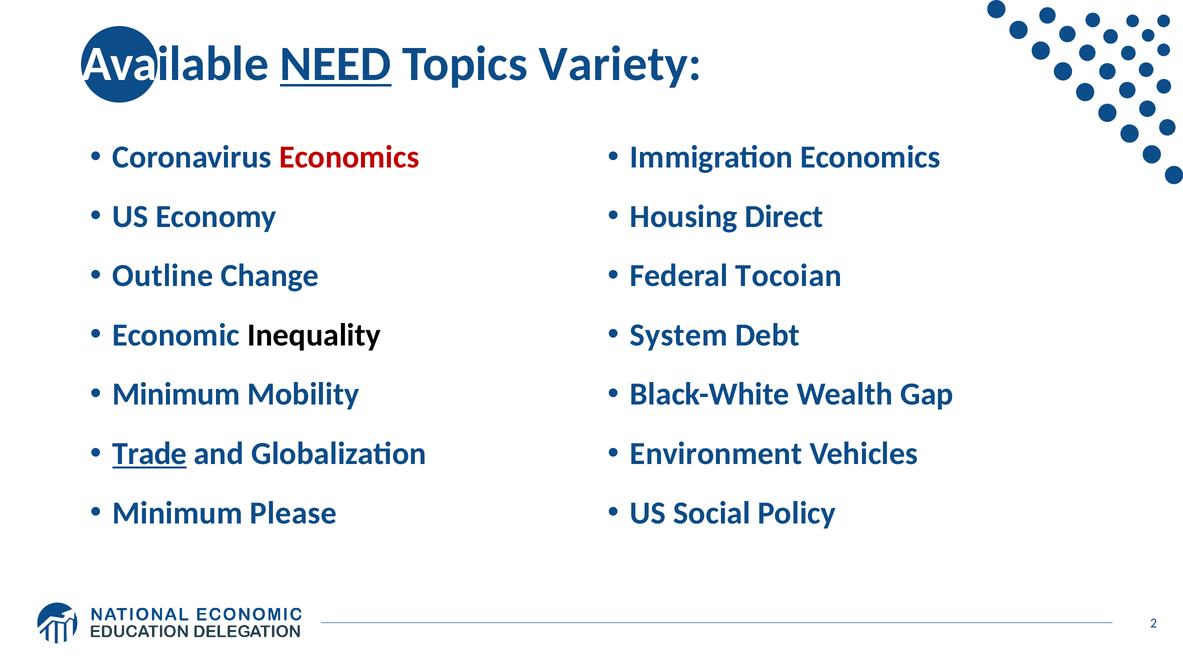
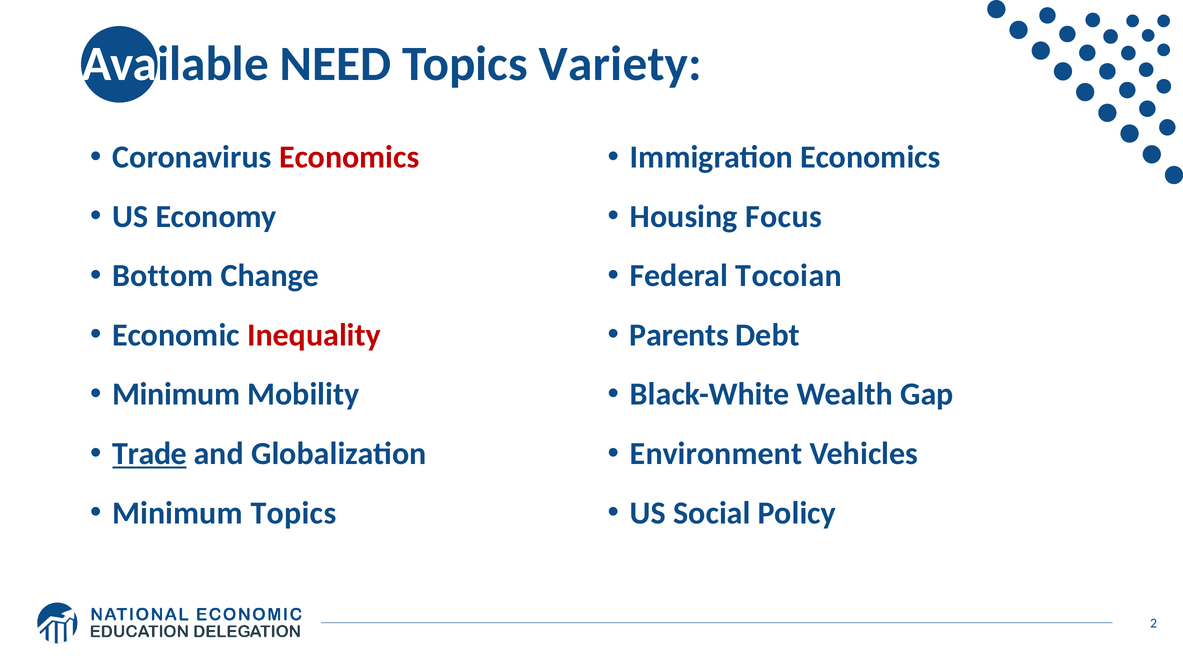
NEED underline: present -> none (336, 64)
Direct: Direct -> Focus (784, 216)
Outline: Outline -> Bottom (163, 276)
Inequality colour: black -> red (314, 335)
System: System -> Parents (679, 335)
Minimum Please: Please -> Topics (293, 513)
